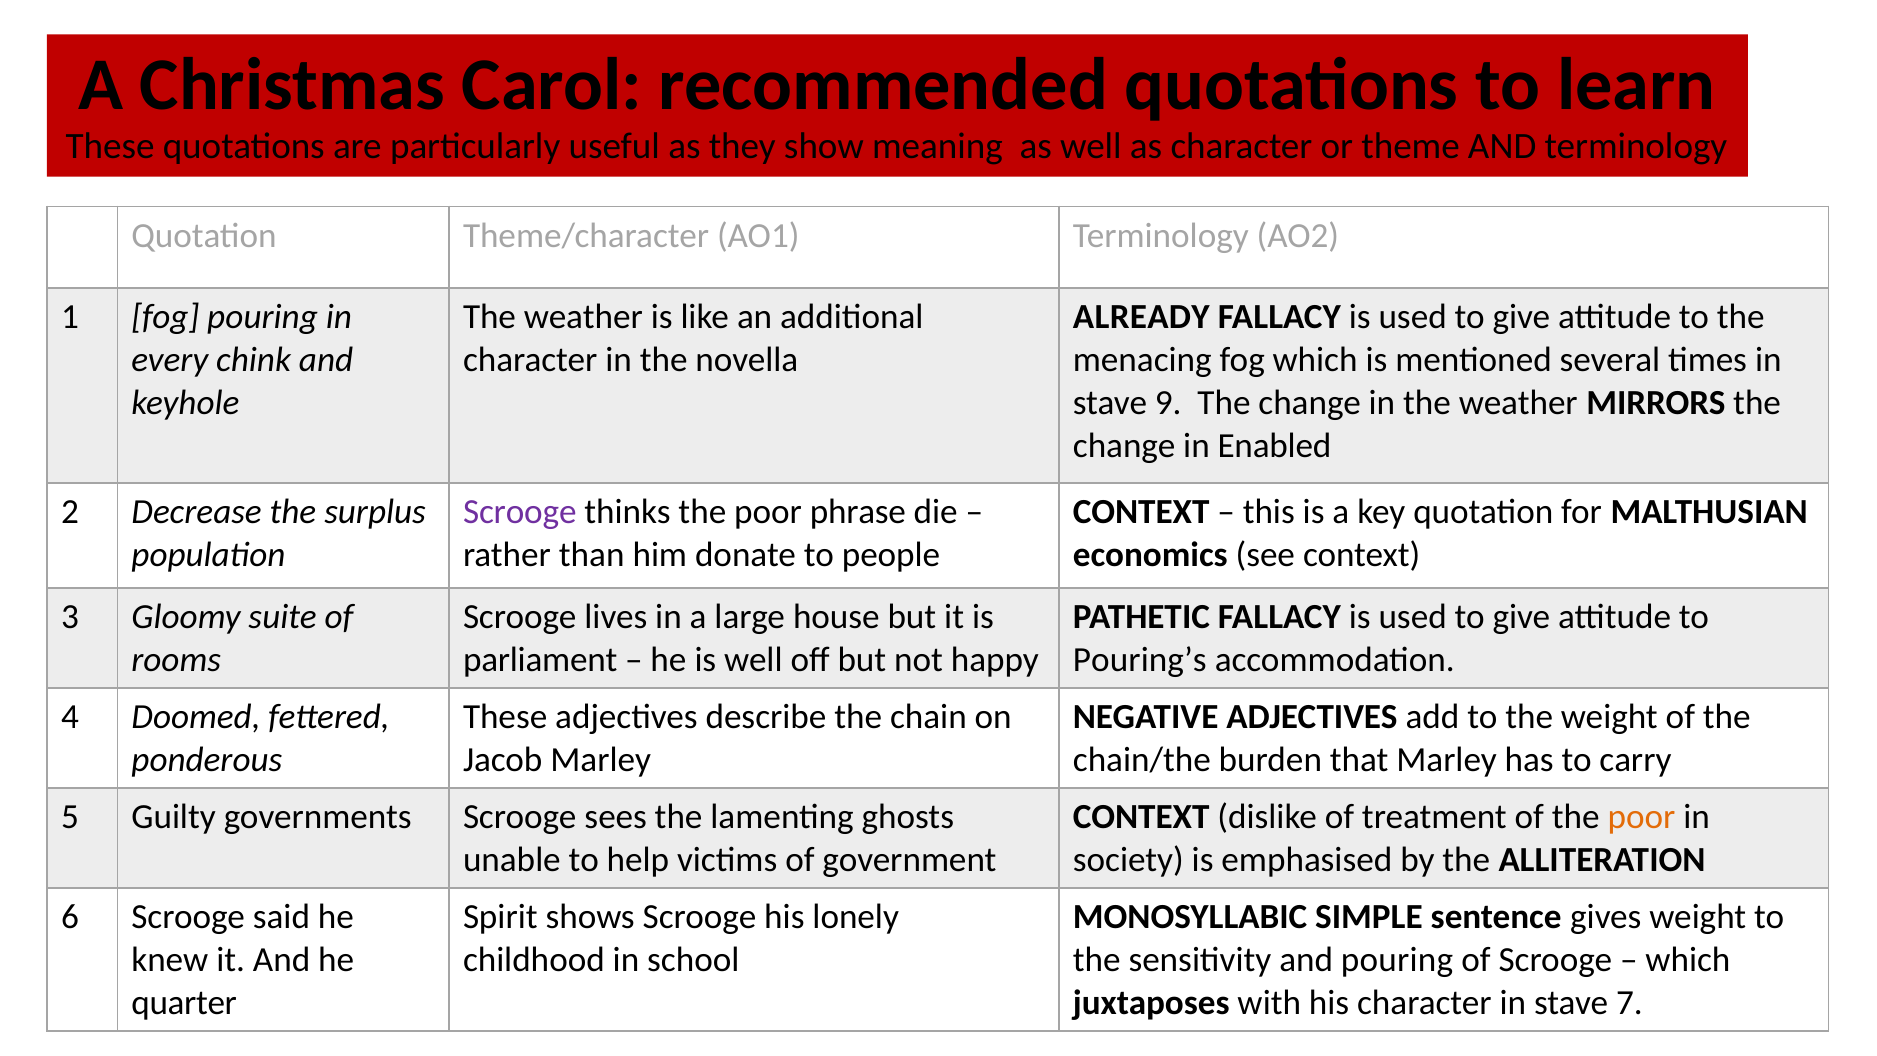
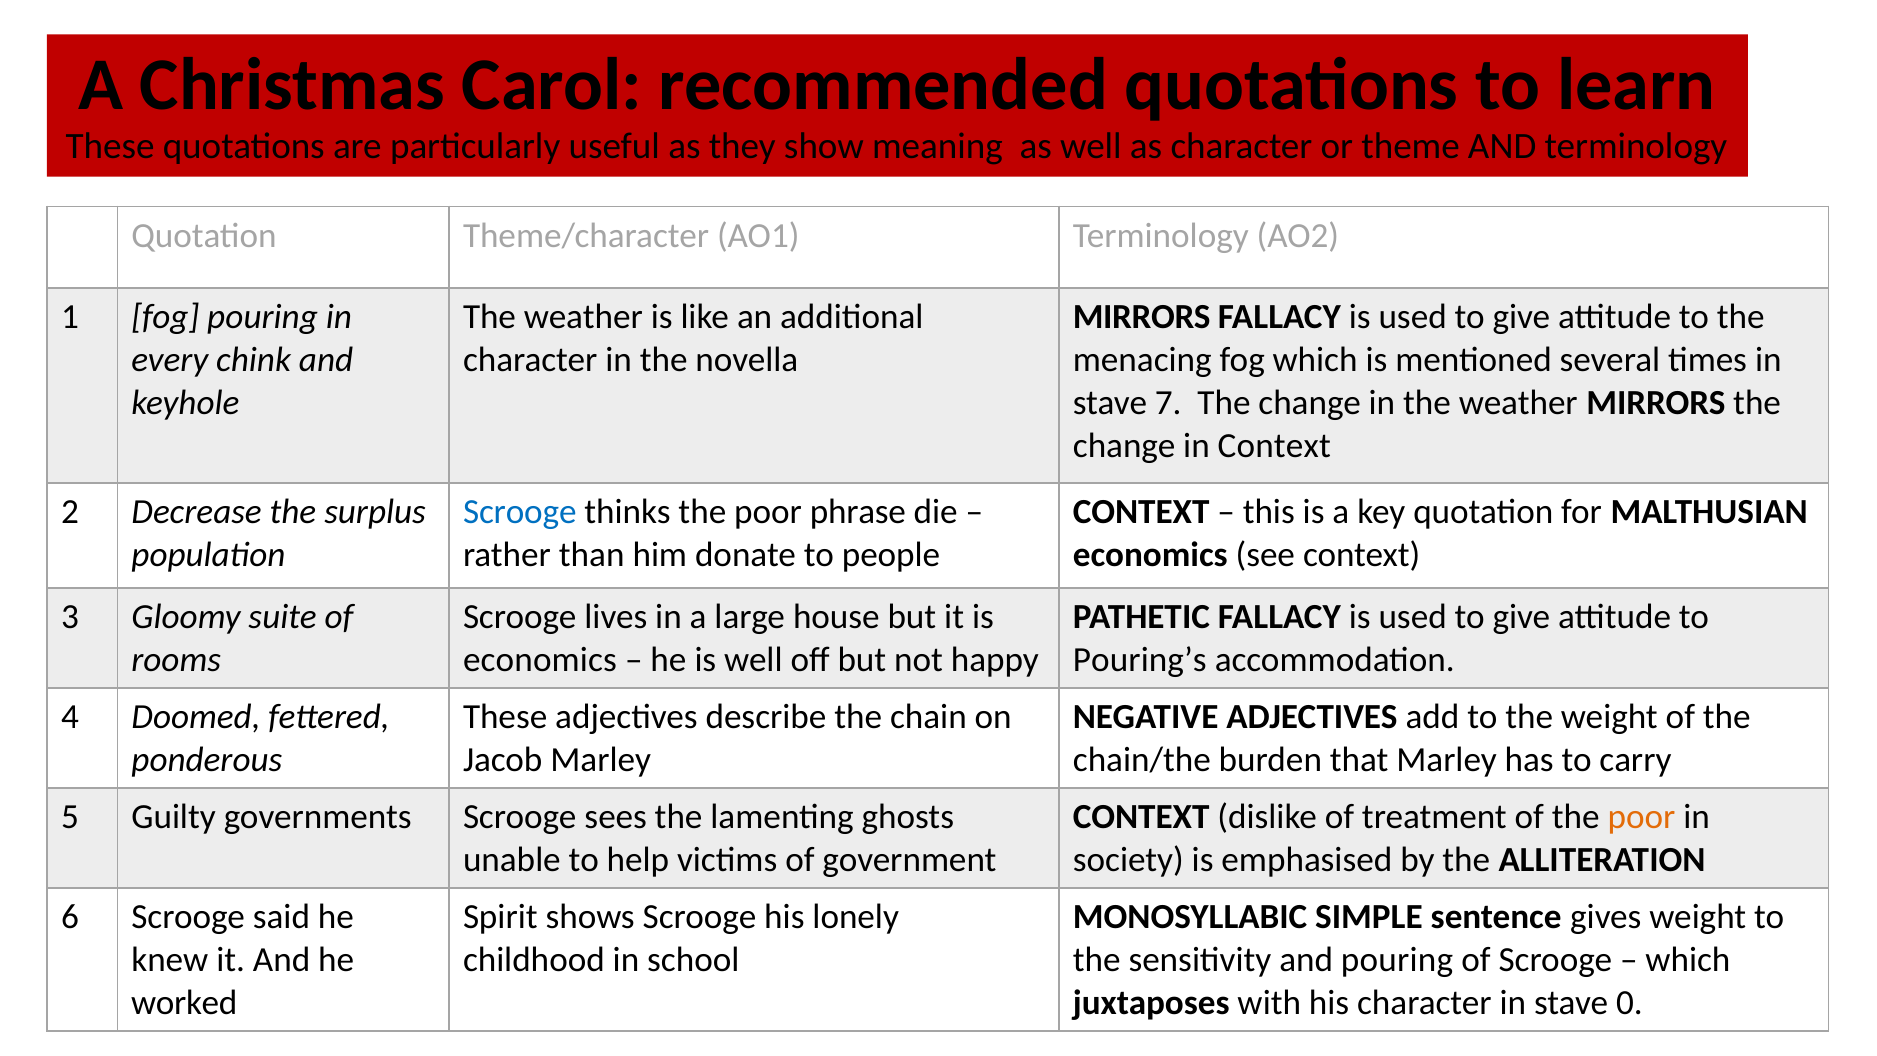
ALREADY: ALREADY -> MIRRORS (1142, 317)
9: 9 -> 7 (1168, 403)
in Enabled: Enabled -> Context (1274, 446)
Scrooge colour: purple -> blue (520, 512)
parliament: parliament -> economics (540, 660)
quarter: quarter -> worked (184, 1003)
7: 7 -> 0 (1629, 1003)
